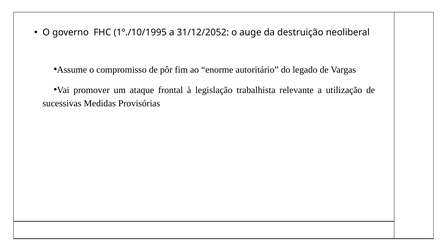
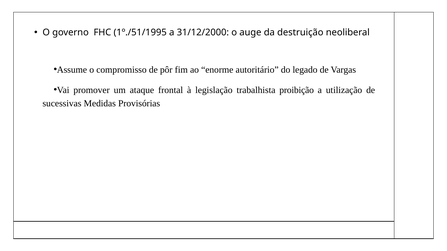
1º./10/1995: 1º./10/1995 -> 1º./51/1995 (140, 33)
31/12/2052: 31/12/2052 -> 31/12/2000 (203, 33)
relevante: relevante -> proibição (297, 90)
